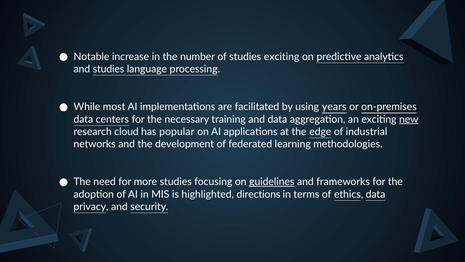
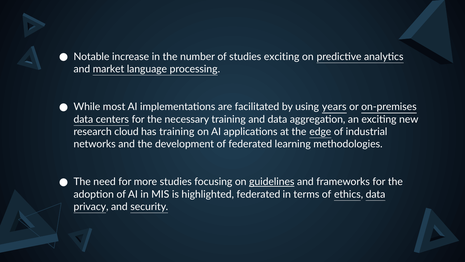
and studies: studies -> market (109, 69)
new underline: present -> none (409, 119)
has popular: popular -> training (177, 131)
highlighted directions: directions -> federated (258, 194)
